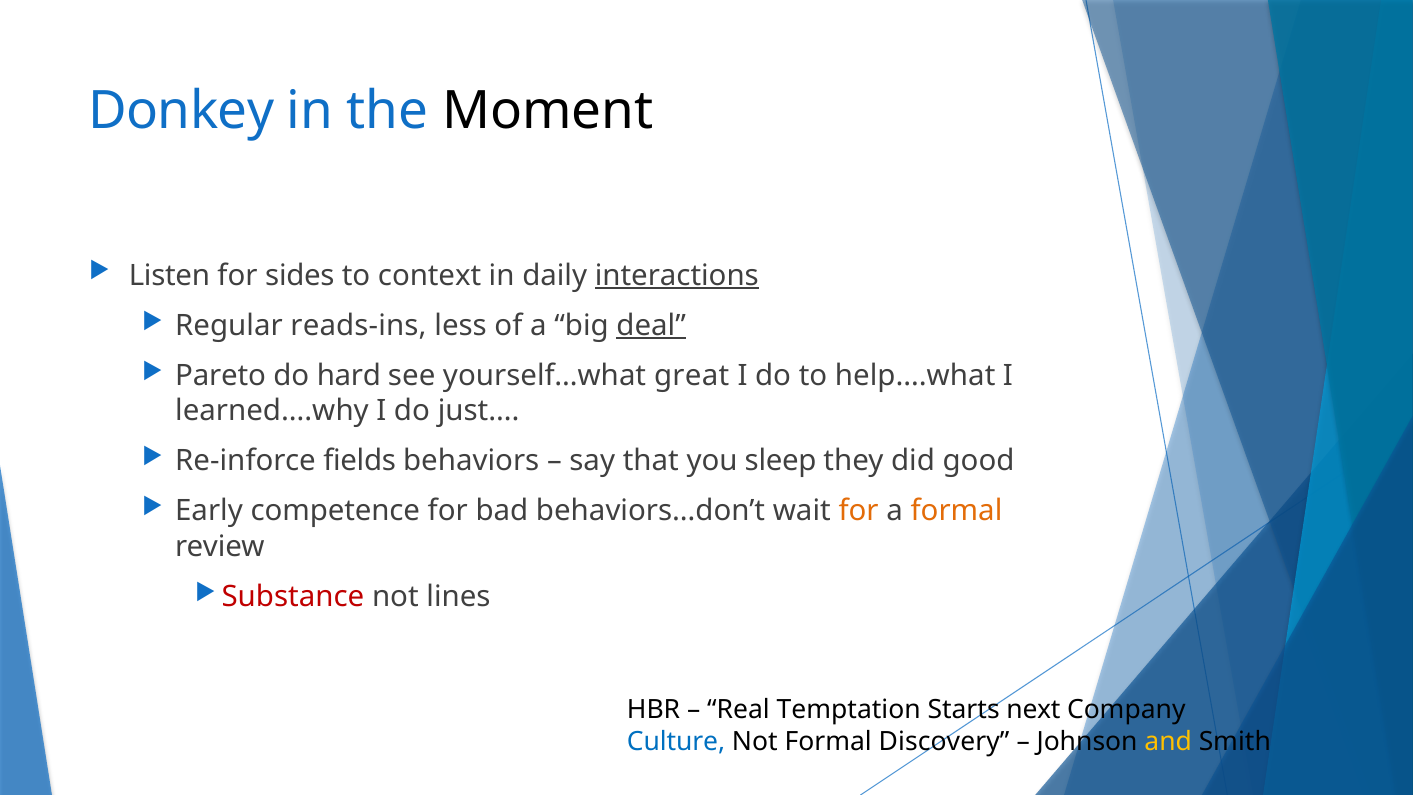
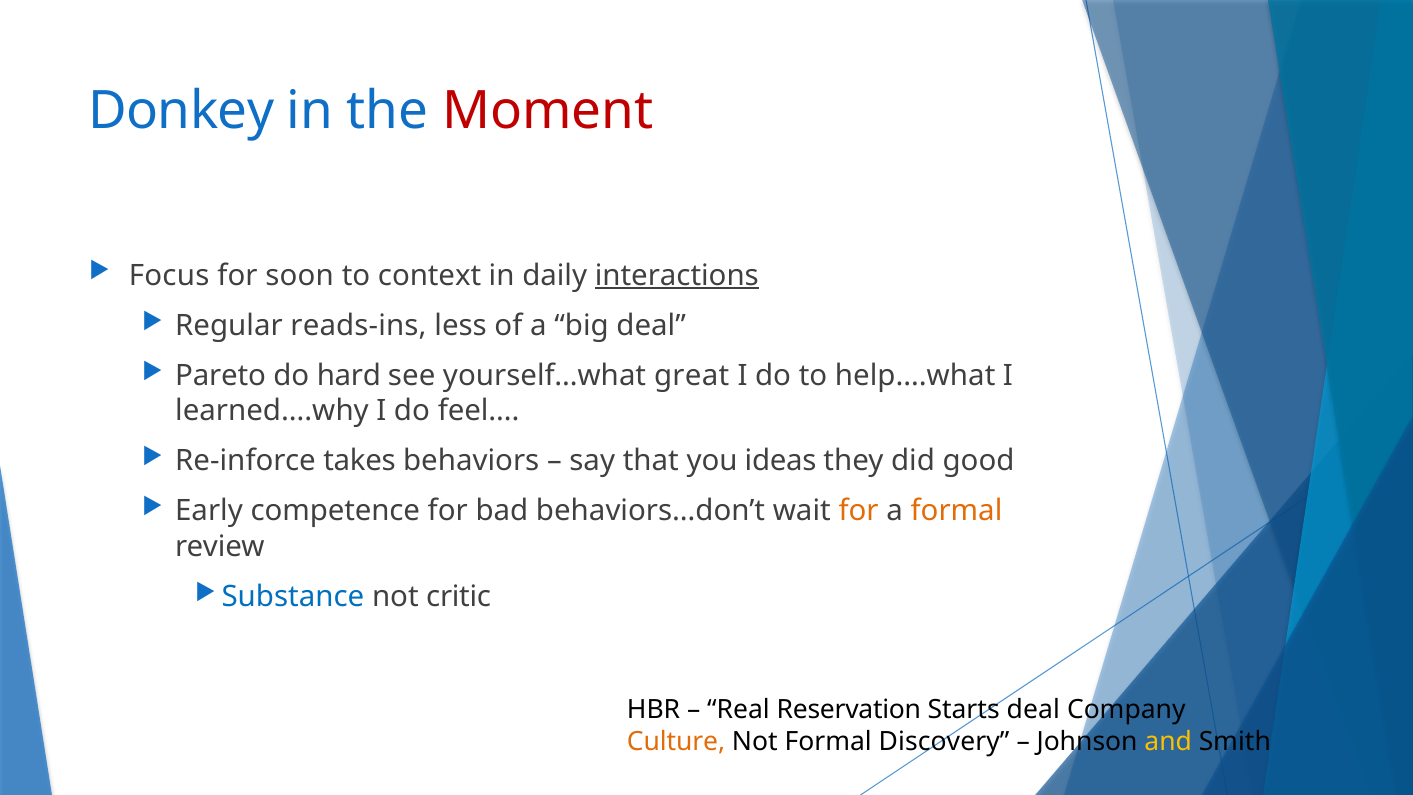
Moment colour: black -> red (548, 111)
Listen: Listen -> Focus (169, 275)
sides: sides -> soon (300, 275)
deal underline: present -> none (651, 326)
just…: just… -> feel… (479, 411)
fields: fields -> takes (360, 461)
sleep: sleep -> ideas (781, 461)
Substance colour: red -> blue (293, 596)
lines: lines -> critic (459, 596)
Temptation: Temptation -> Reservation (849, 710)
Starts next: next -> deal (1033, 710)
Culture colour: blue -> orange (676, 741)
